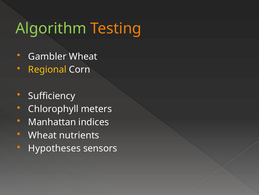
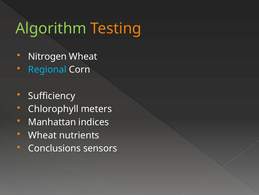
Gambler: Gambler -> Nitrogen (47, 56)
Regional colour: yellow -> light blue (47, 69)
Hypotheses: Hypotheses -> Conclusions (54, 148)
